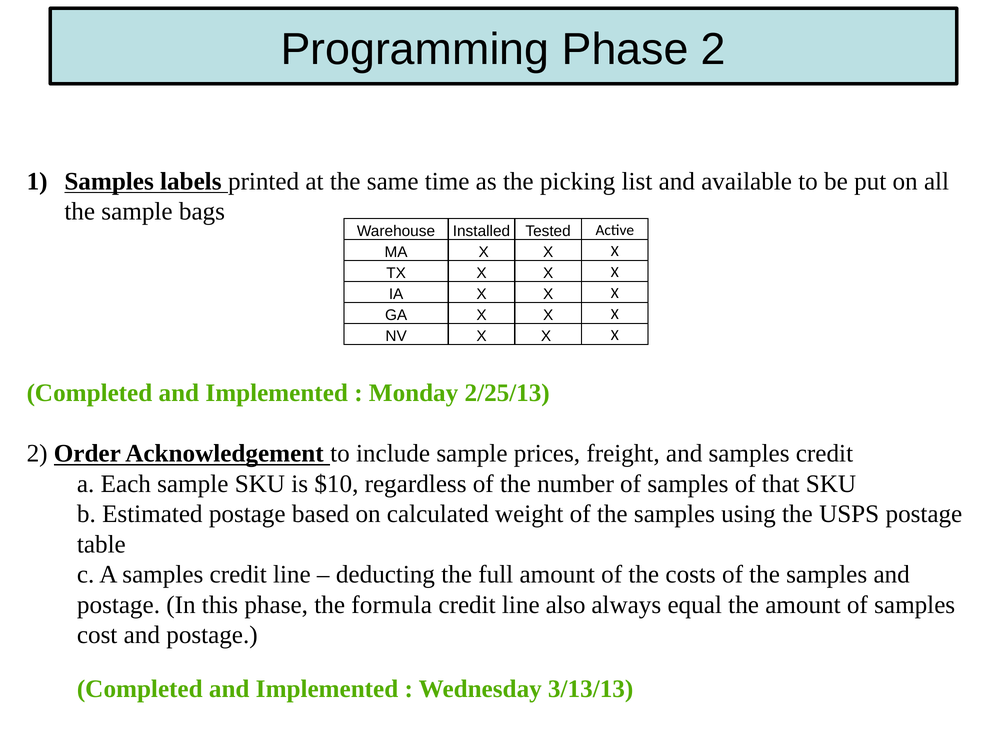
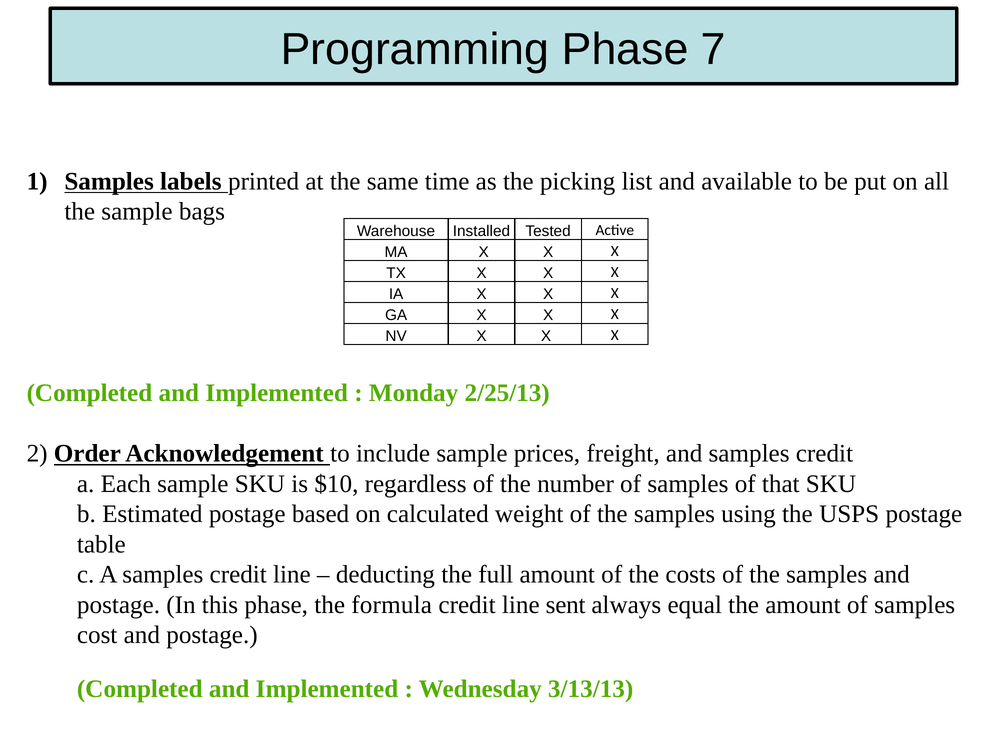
Phase 2: 2 -> 7 (713, 49)
also: also -> sent (566, 604)
